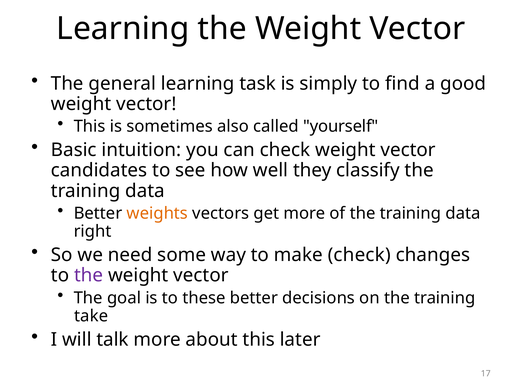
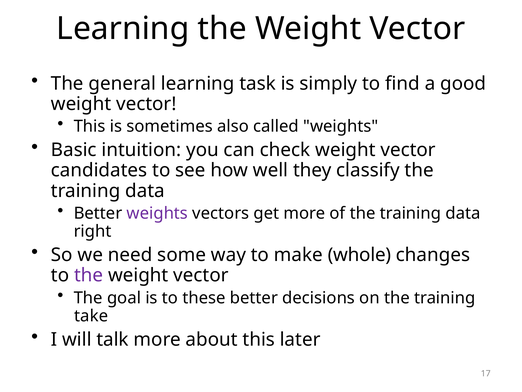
called yourself: yourself -> weights (341, 126)
weights colour: orange -> purple (157, 213)
make check: check -> whole (359, 255)
